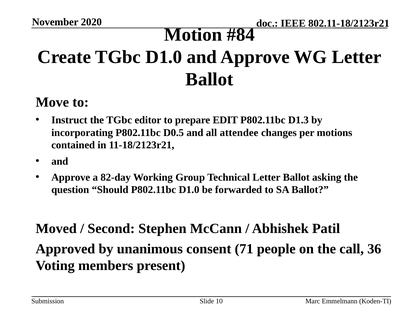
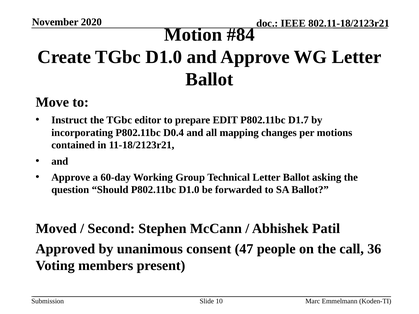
D1.3: D1.3 -> D1.7 (298, 120)
D0.5: D0.5 -> D0.4 (174, 133)
attendee: attendee -> mapping (239, 133)
82-day: 82-day -> 60-day (116, 177)
71: 71 -> 47 (244, 249)
